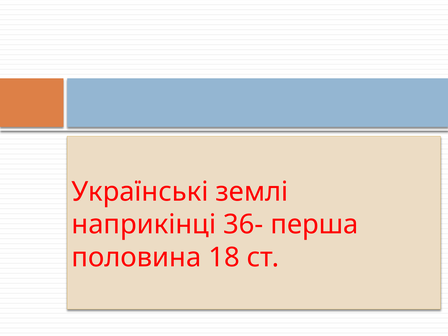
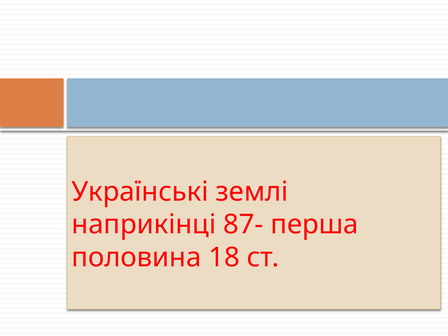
36-: 36- -> 87- (243, 225)
